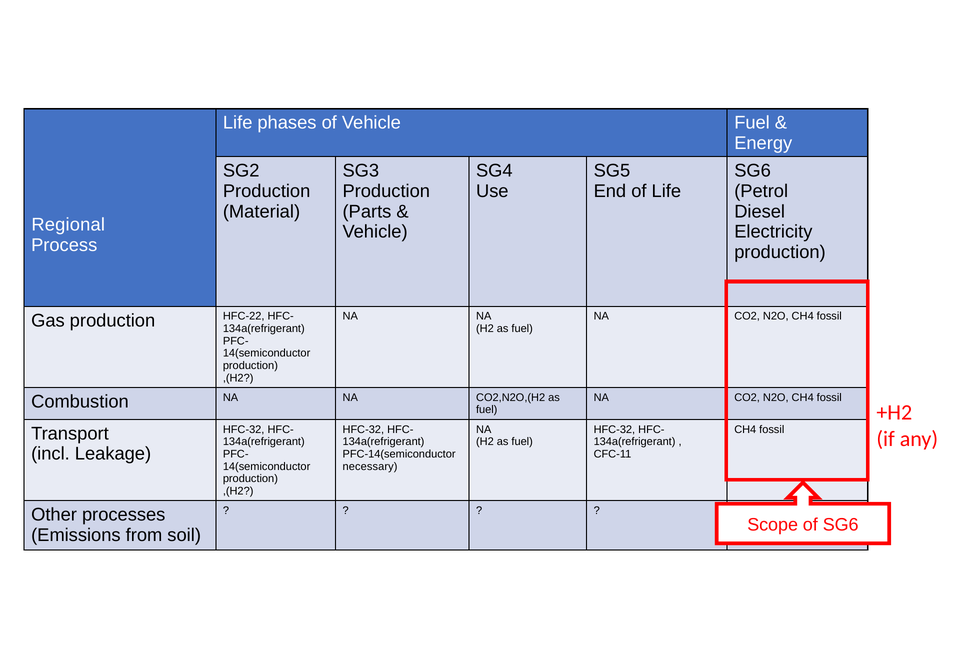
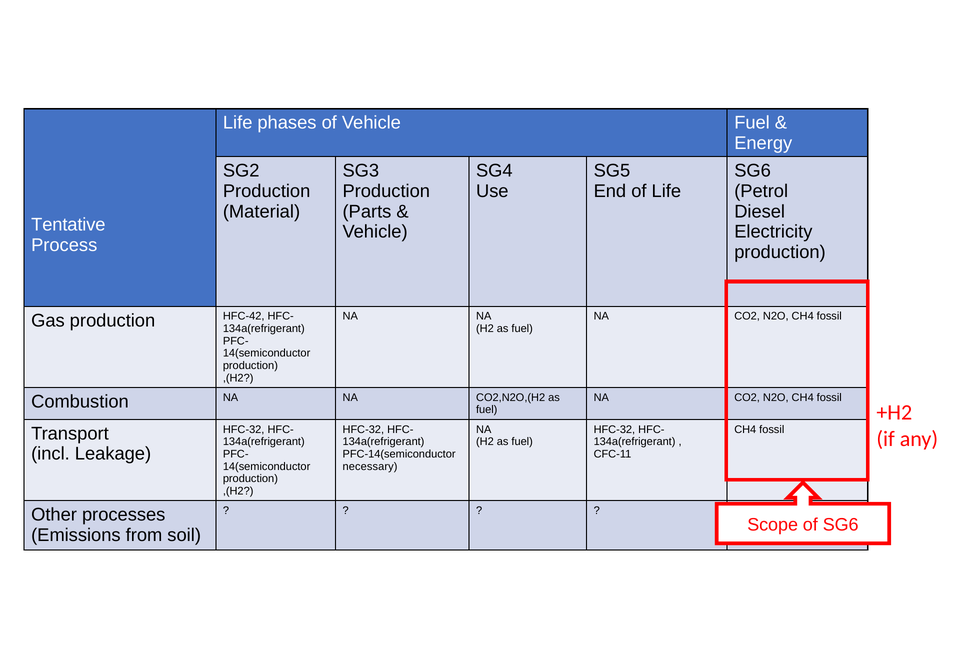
Regional: Regional -> Tentative (68, 225)
HFC-22: HFC-22 -> HFC-42 (244, 316)
